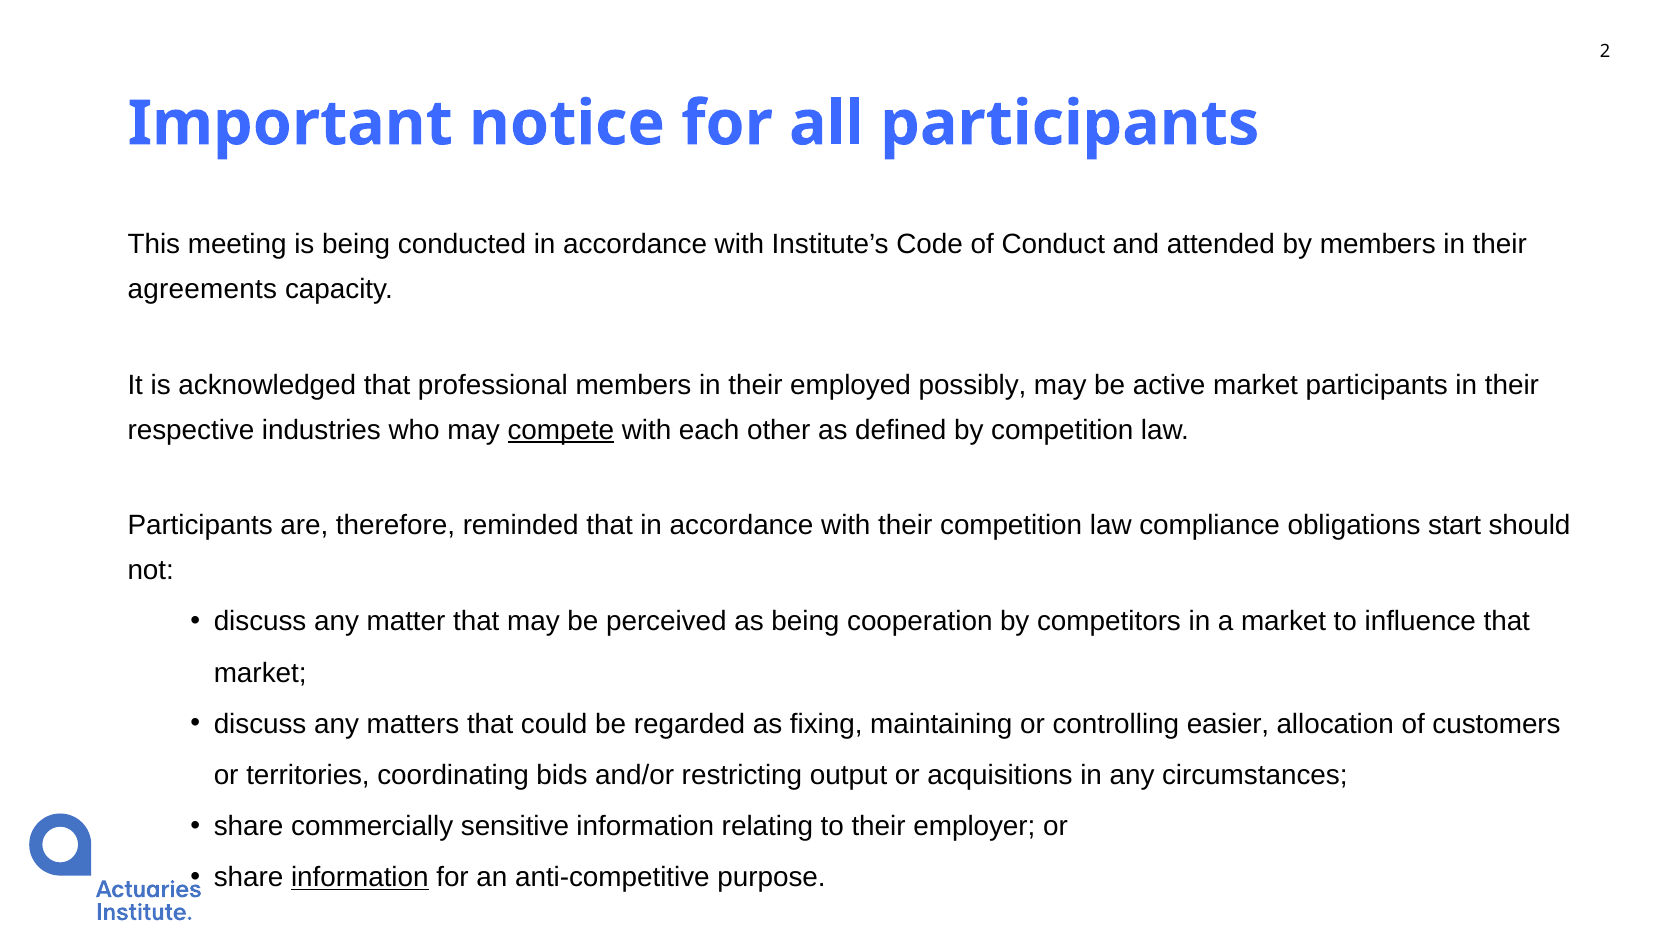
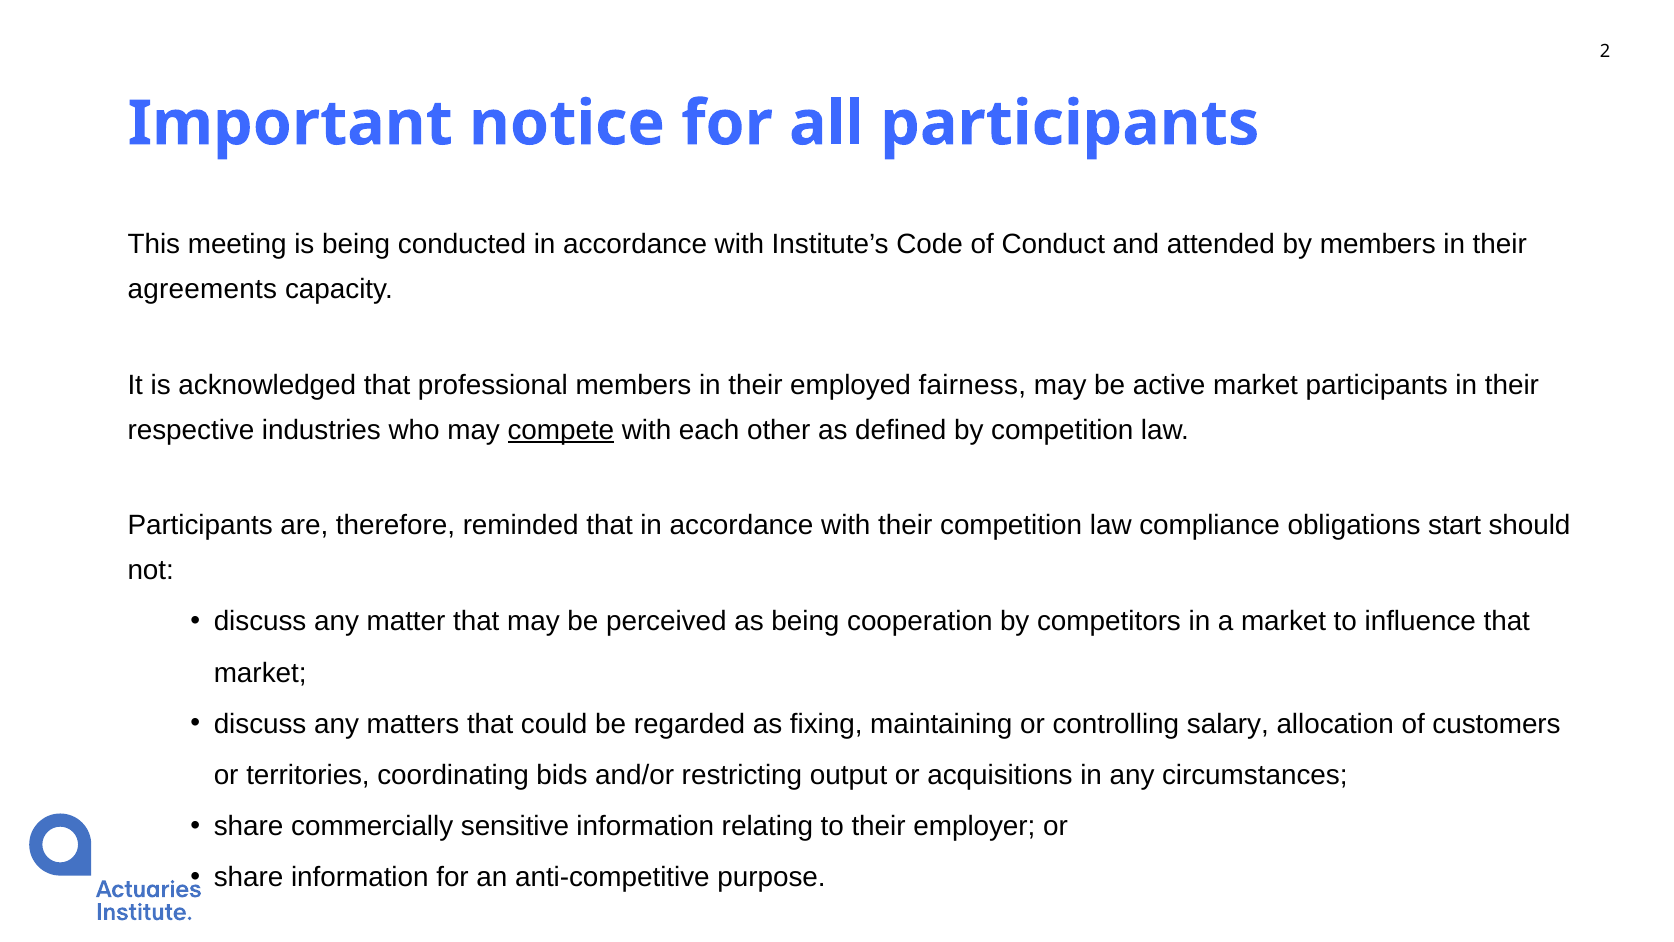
possibly: possibly -> fairness (972, 385)
easier: easier -> salary (1228, 724)
information underline: present -> none (360, 877)
